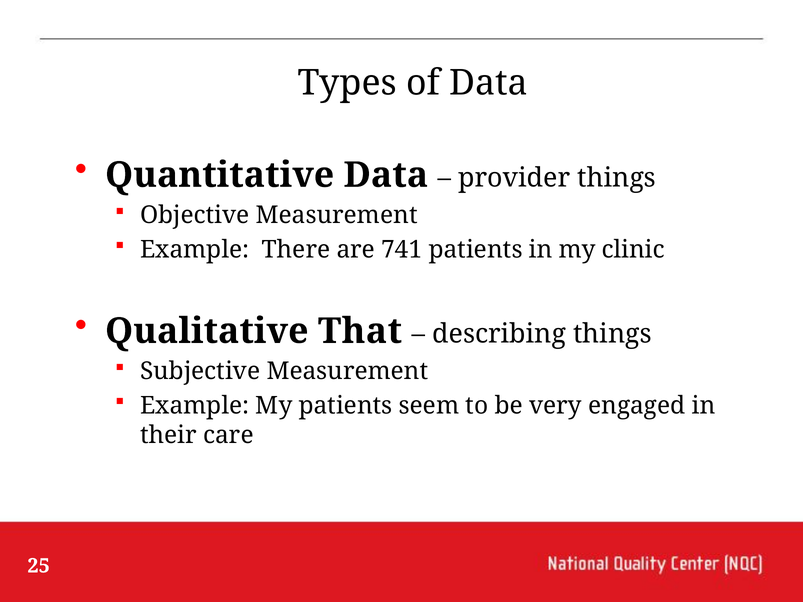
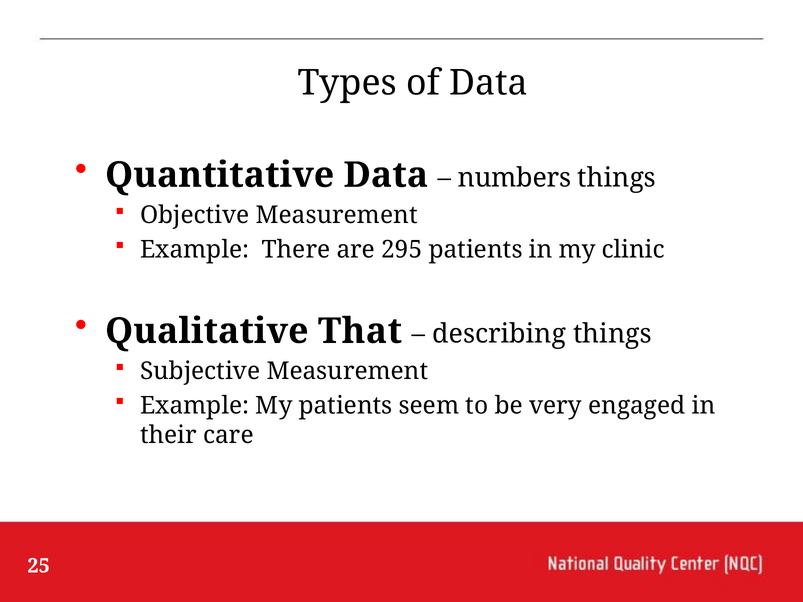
provider: provider -> numbers (514, 178)
741: 741 -> 295 (402, 250)
